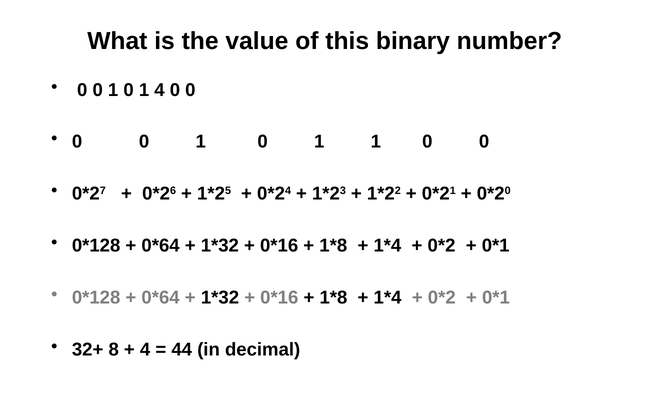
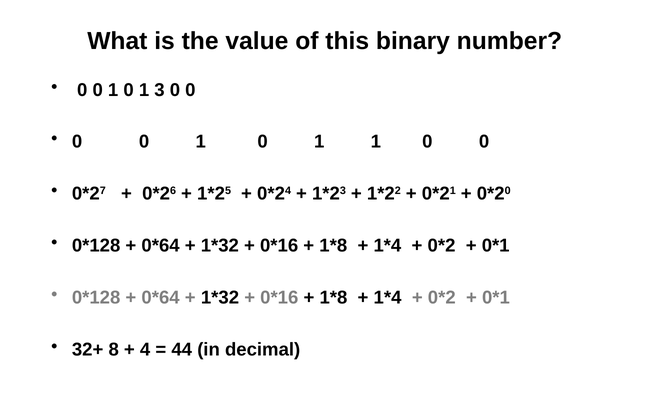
1 4: 4 -> 3 (160, 90)
